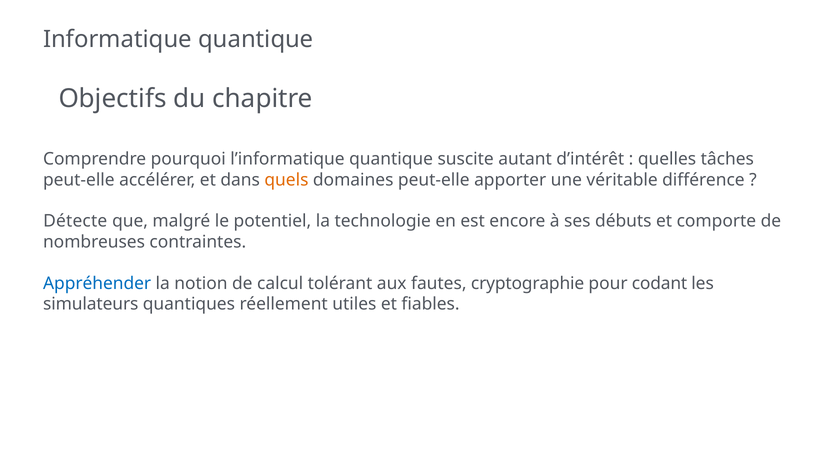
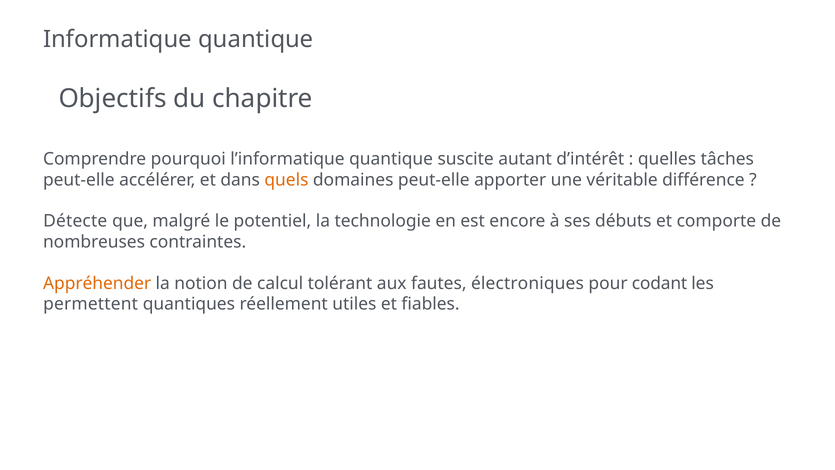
Appréhender colour: blue -> orange (97, 283)
cryptographie: cryptographie -> électroniques (527, 283)
simulateurs: simulateurs -> permettent (91, 304)
